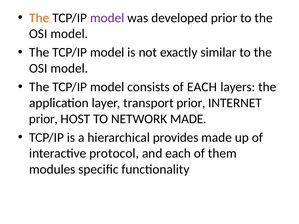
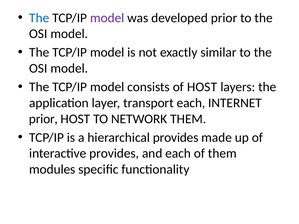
The colour: orange -> blue (39, 18)
of EACH: EACH -> HOST (202, 87)
transport prior: prior -> each (191, 103)
NETWORK MADE: MADE -> THEM (188, 119)
interactive protocol: protocol -> provides (114, 154)
